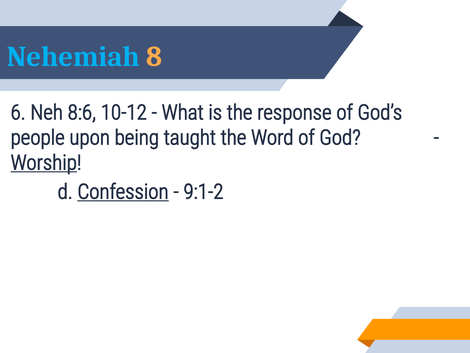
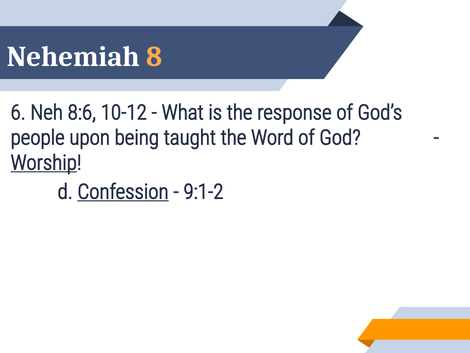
Nehemiah colour: light blue -> white (73, 57)
